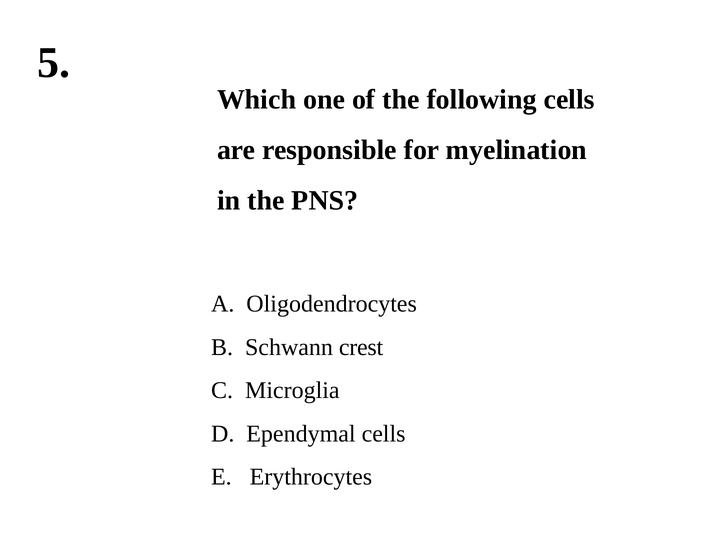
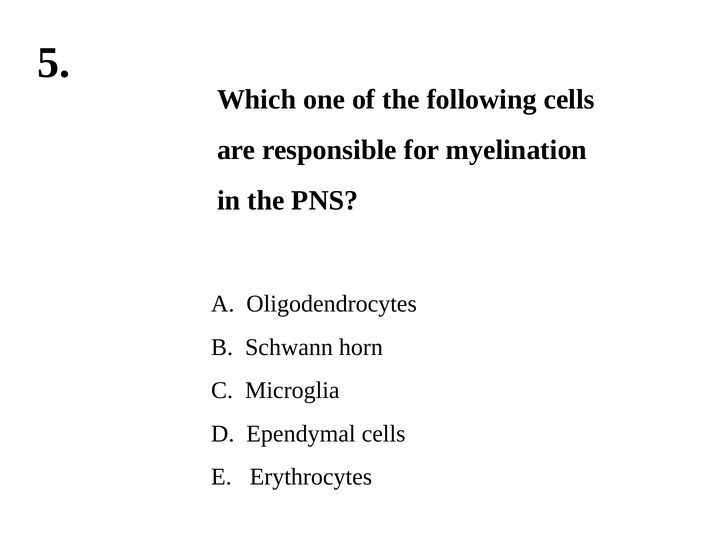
crest: crest -> horn (361, 347)
